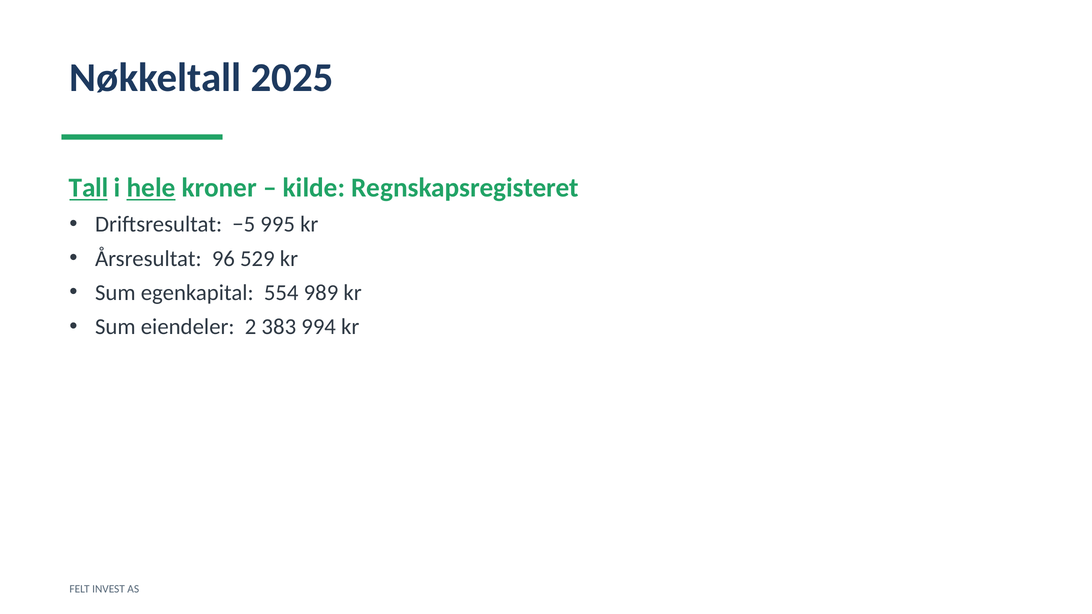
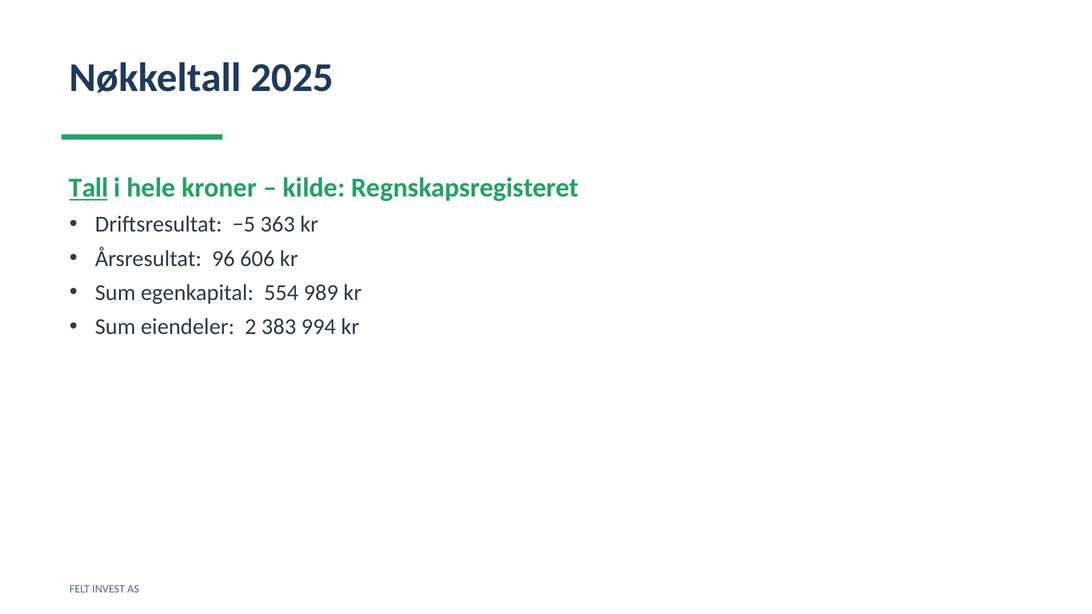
hele underline: present -> none (151, 188)
995: 995 -> 363 (278, 225)
529: 529 -> 606 (257, 259)
